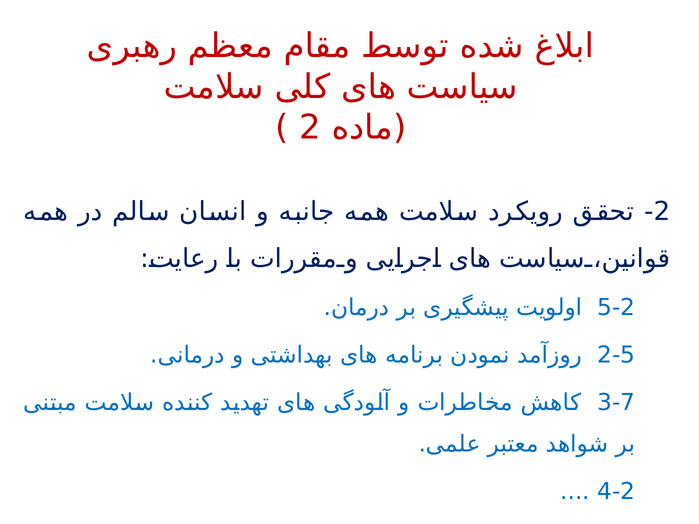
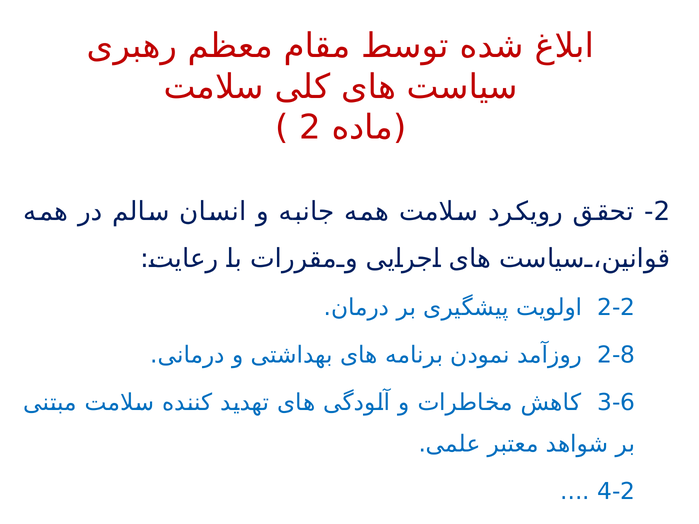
5-2: 5-2 -> 2-2 (616, 308)
2-5: 2-5 -> 2-8 (616, 355)
3-7: 3-7 -> 3-6 (616, 403)
